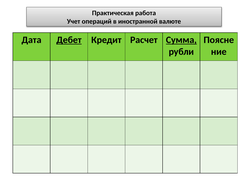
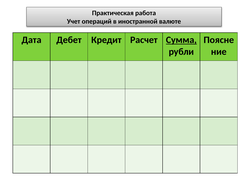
Дебет underline: present -> none (69, 40)
